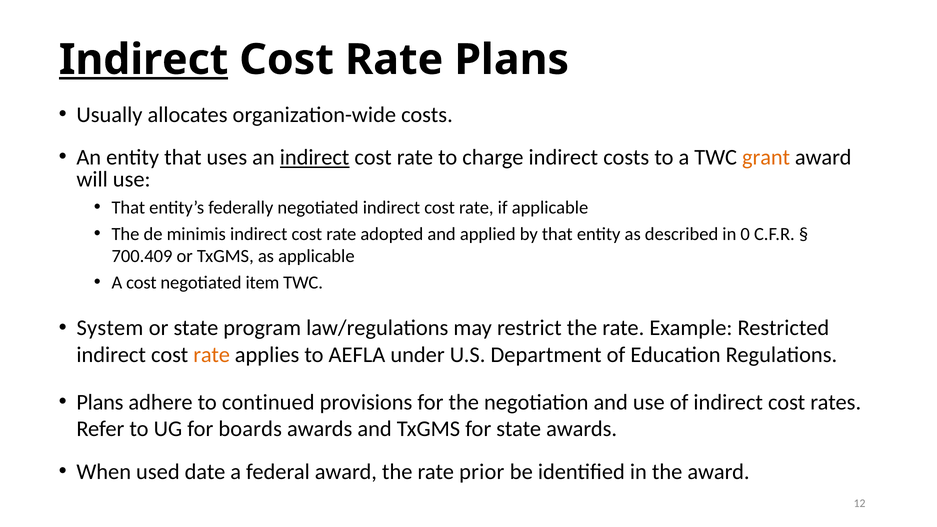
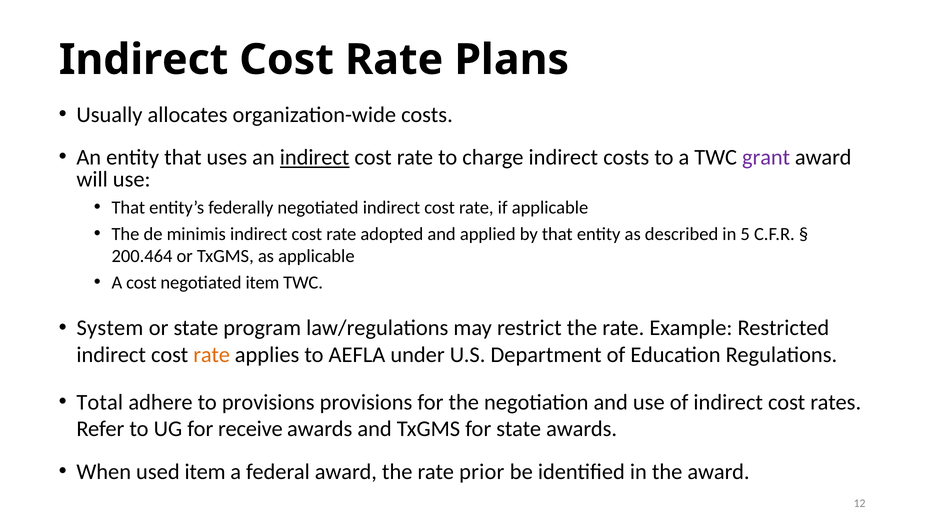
Indirect underline: present -> none (144, 60)
grant colour: orange -> purple (766, 158)
0: 0 -> 5 (745, 234)
700.409: 700.409 -> 200.464 (142, 256)
Plans: Plans -> Total (100, 402)
to continued: continued -> provisions (268, 402)
boards: boards -> receive (250, 429)
used date: date -> item (205, 472)
